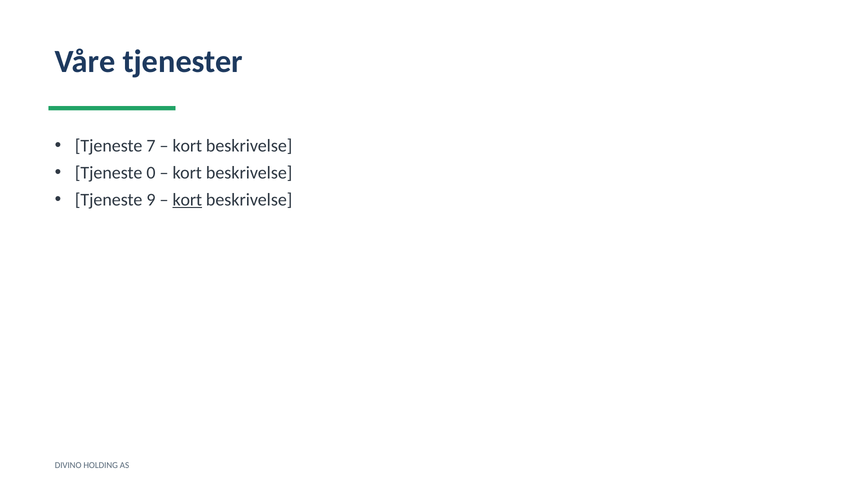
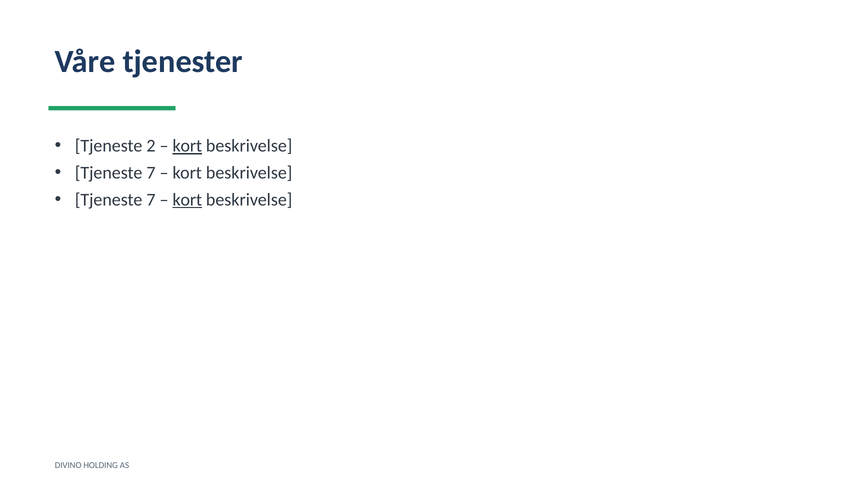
7: 7 -> 2 (151, 146)
kort underline: none -> present (187, 146)
0: 0 -> 7 (151, 173)
9: 9 -> 7 (151, 200)
